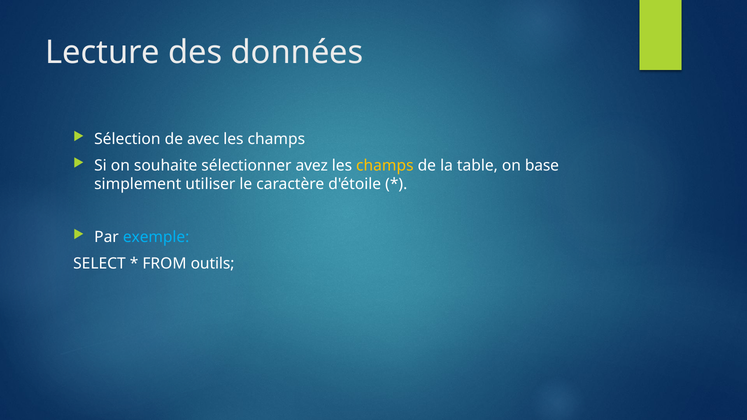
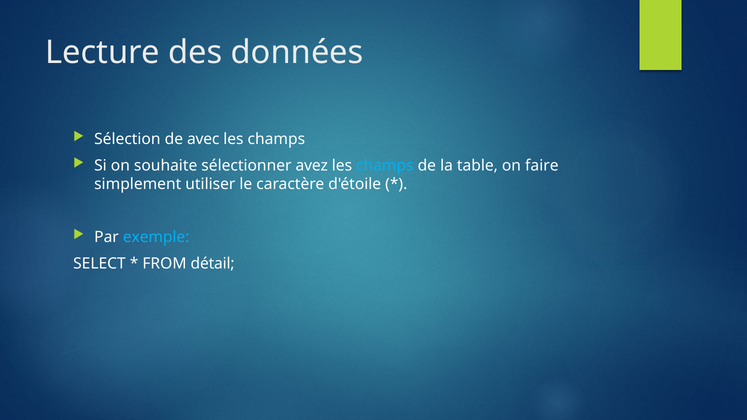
champs colour: yellow -> light blue (385, 165)
base: base -> faire (542, 165)
outils: outils -> détail (213, 264)
